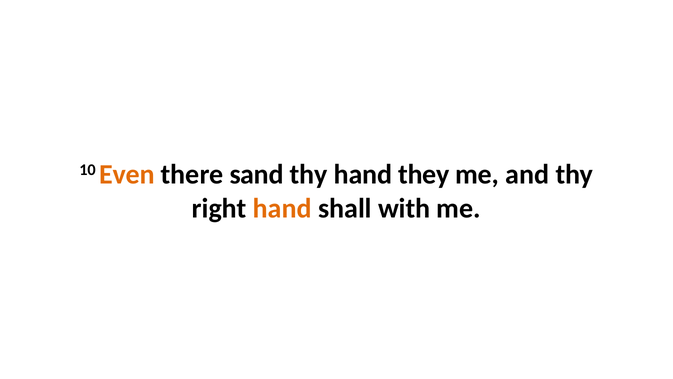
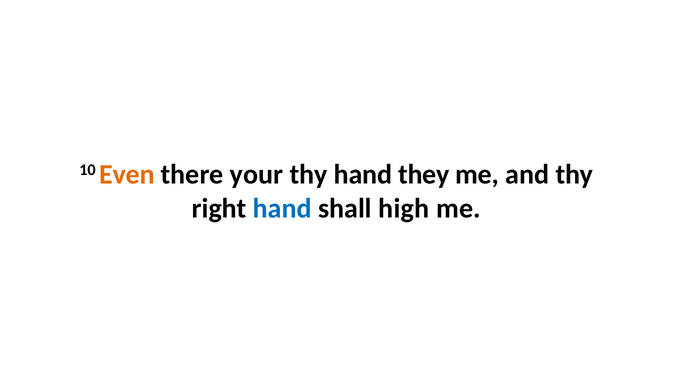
sand: sand -> your (256, 174)
hand colour: orange -> blue (282, 208)
with: with -> high (404, 208)
